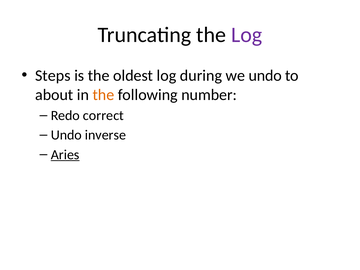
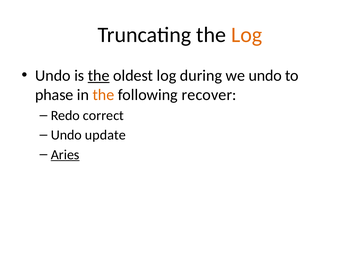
Log colour: purple -> orange (247, 35)
Steps: Steps -> Undo (53, 76)
the underline: none -> present (99, 76)
about: about -> phase (54, 95)
number: number -> recover (209, 95)
inverse: inverse -> update (105, 135)
